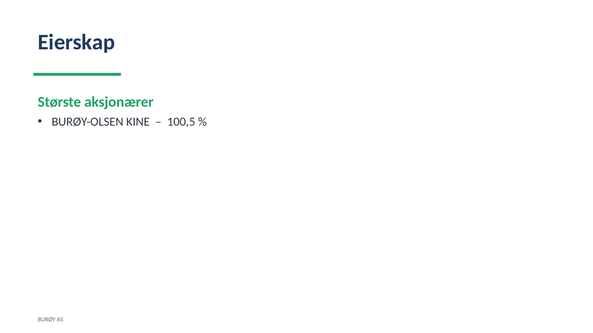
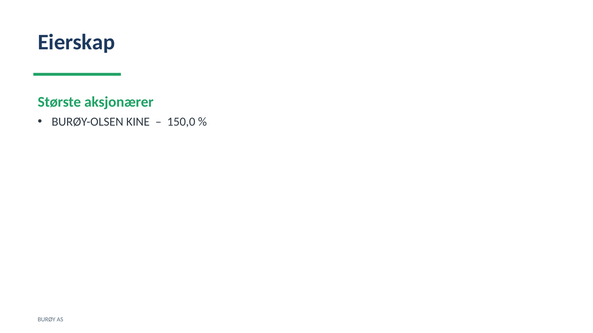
100,5: 100,5 -> 150,0 (181, 122)
